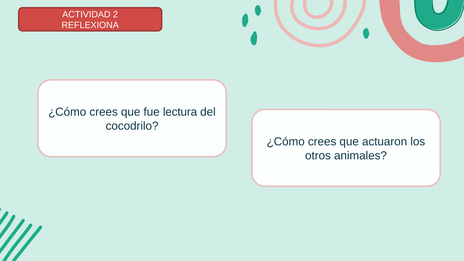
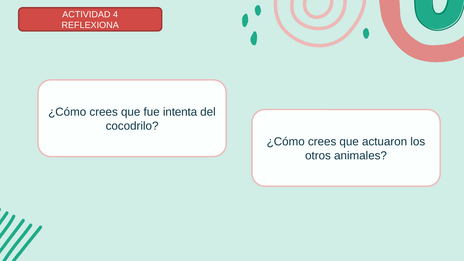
2: 2 -> 4 (115, 15)
lectura: lectura -> intenta (180, 112)
